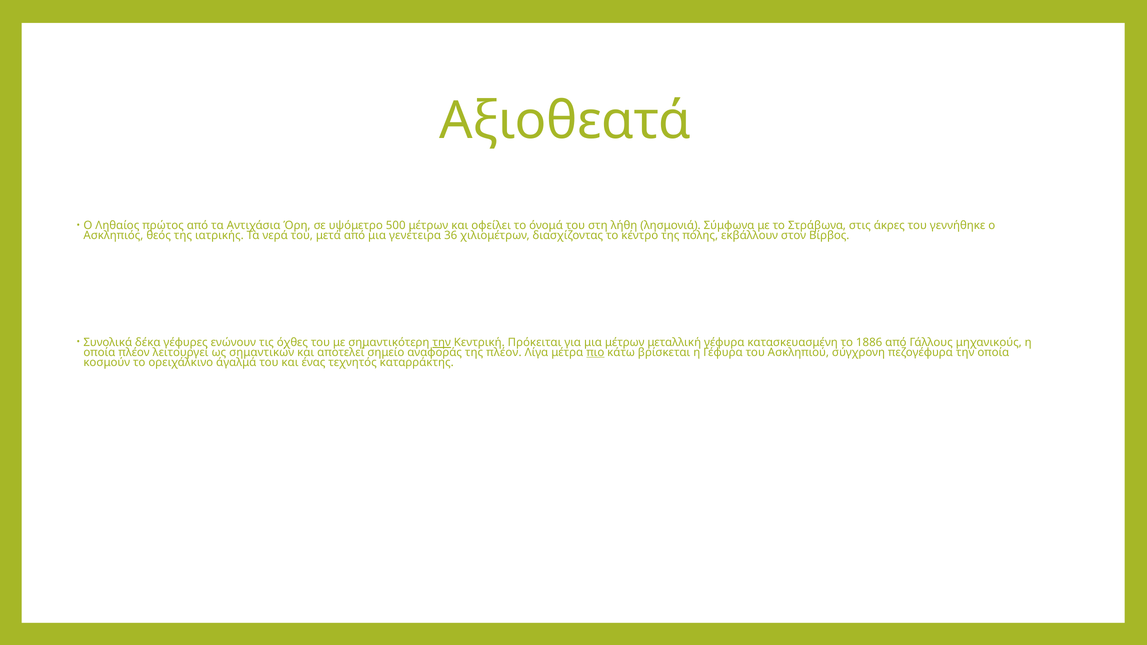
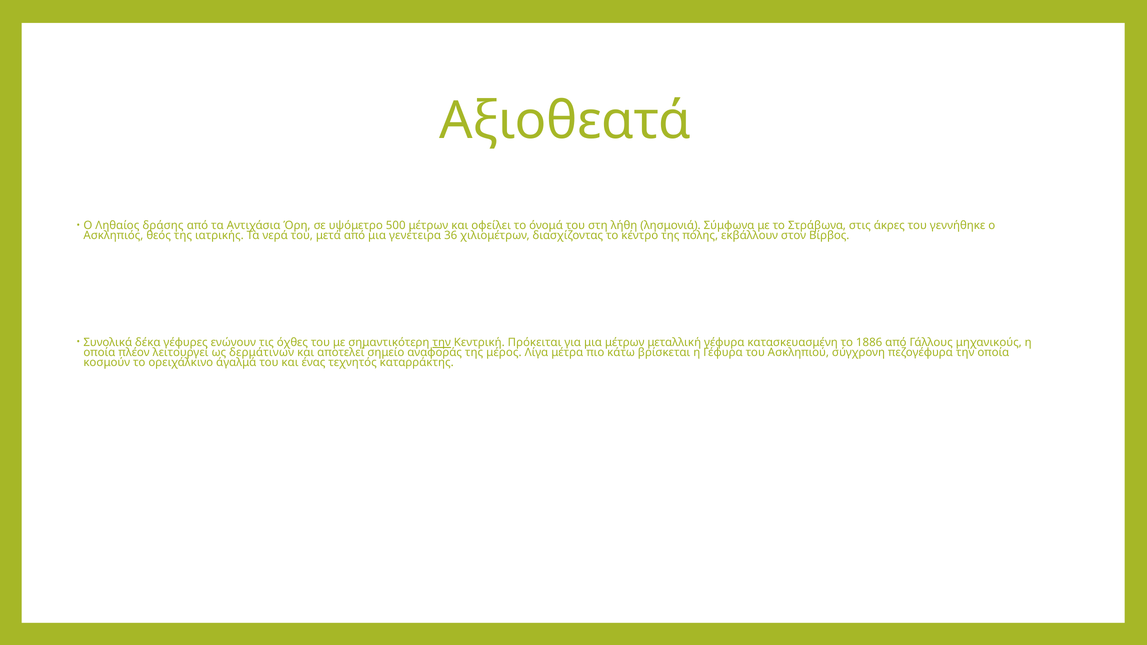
πρώτος: πρώτος -> δράσης (163, 226)
σημαντικών: σημαντικών -> δερμάτινων (262, 353)
της πλέον: πλέον -> μέρος (504, 353)
πιο underline: present -> none (595, 353)
